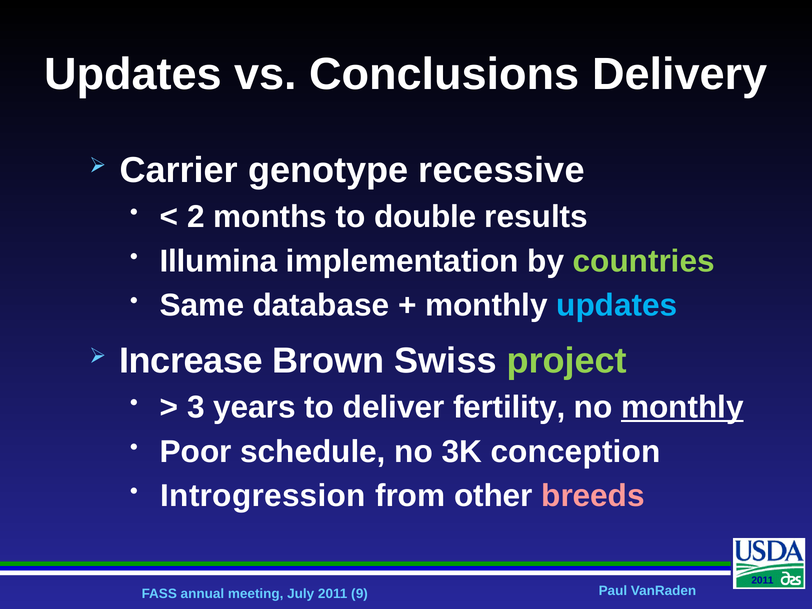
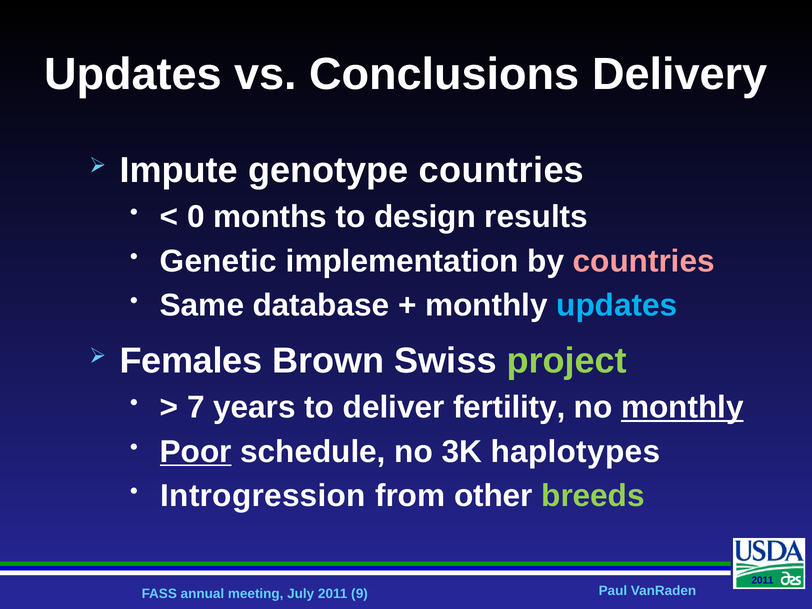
Carrier: Carrier -> Impute (179, 170)
genotype recessive: recessive -> countries (501, 170)
2: 2 -> 0 (196, 217)
double: double -> design (425, 217)
Illumina: Illumina -> Genetic (218, 261)
countries colour: light green -> pink (644, 261)
Increase: Increase -> Females (191, 361)
3: 3 -> 7 (196, 407)
Poor underline: none -> present (196, 452)
conception: conception -> haplotypes (575, 452)
breeds colour: pink -> light green (593, 496)
